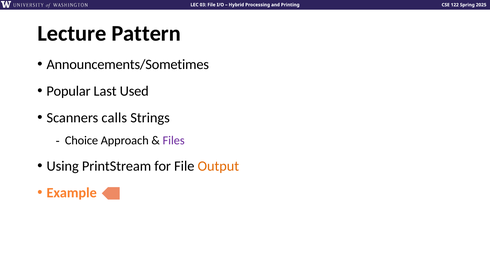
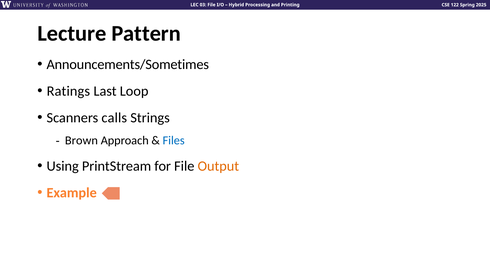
Popular: Popular -> Ratings (68, 91)
Used: Used -> Loop (134, 91)
Choice: Choice -> Brown (81, 141)
Files colour: purple -> blue (174, 141)
